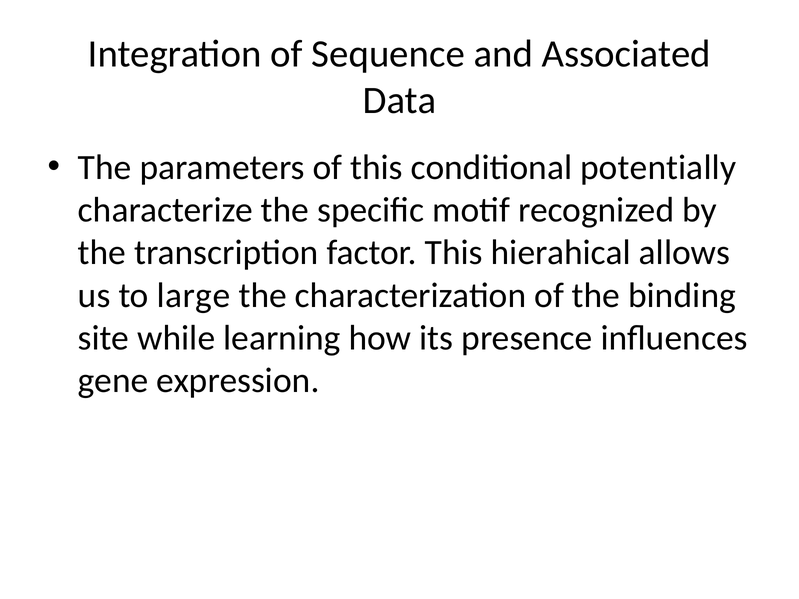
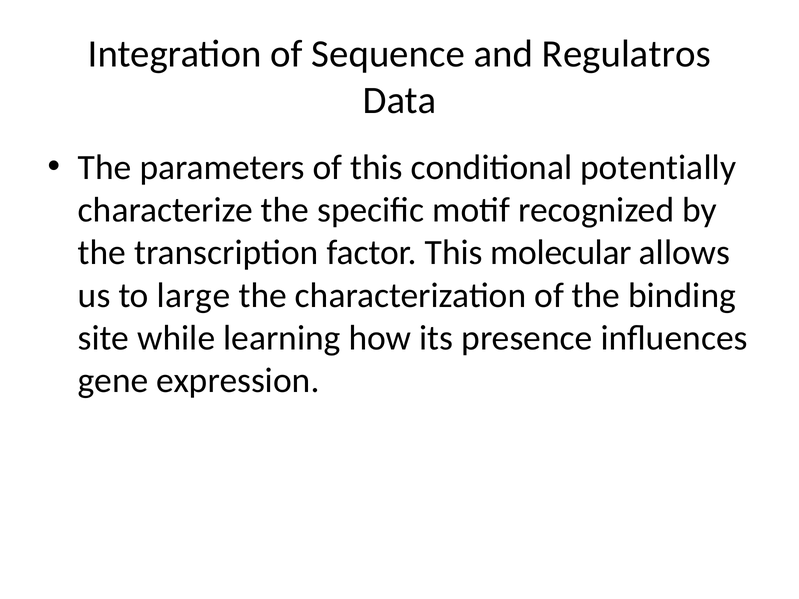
Associated: Associated -> Regulatros (626, 54)
hierahical: hierahical -> molecular (561, 253)
